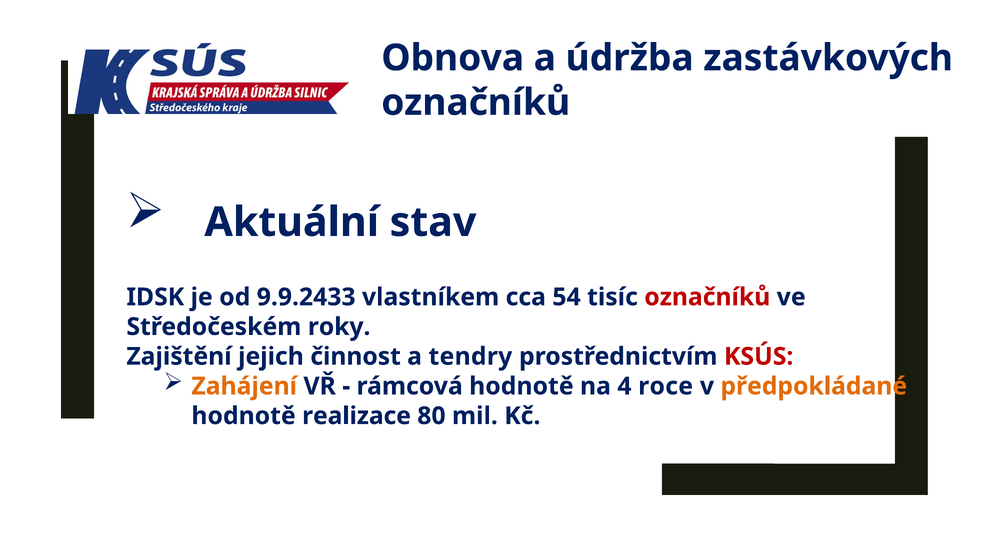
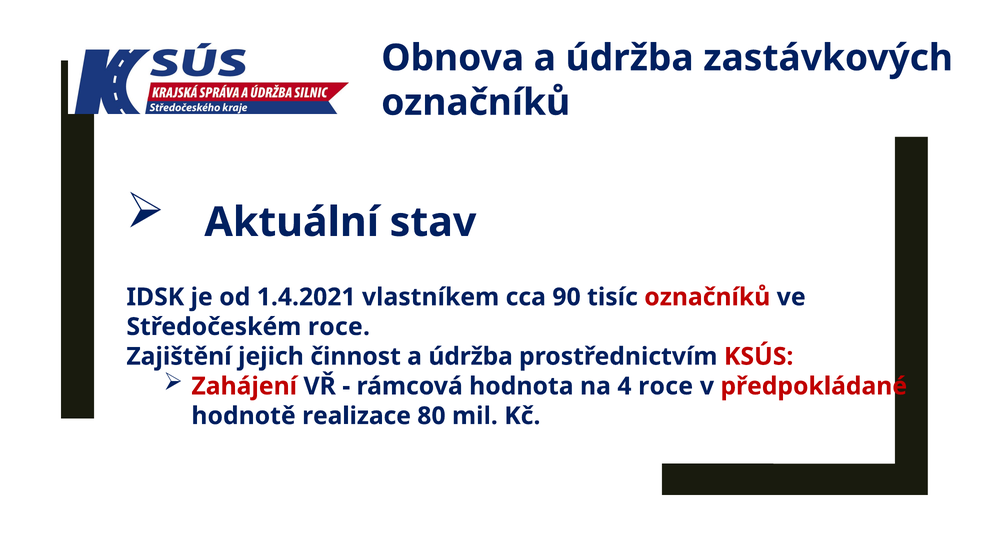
9.9.2433: 9.9.2433 -> 1.4.2021 (306, 297)
54: 54 -> 90 (567, 297)
Středočeském roky: roky -> roce (339, 327)
tendry: tendry -> údržba (471, 356)
Zahájení colour: orange -> red (244, 386)
rámcová hodnotě: hodnotě -> hodnota (521, 386)
předpokládané colour: orange -> red (814, 386)
